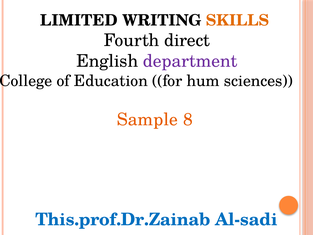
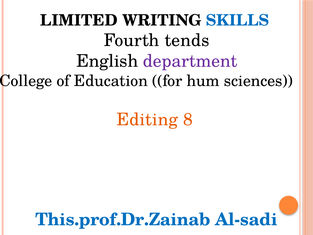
SKILLS colour: orange -> blue (237, 20)
direct: direct -> tends (187, 40)
Sample: Sample -> Editing (147, 120)
